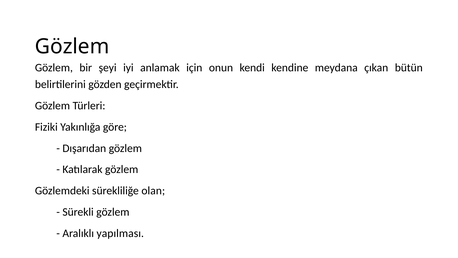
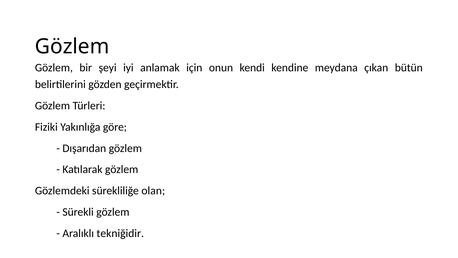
yapılması: yapılması -> tekniğidir (120, 233)
